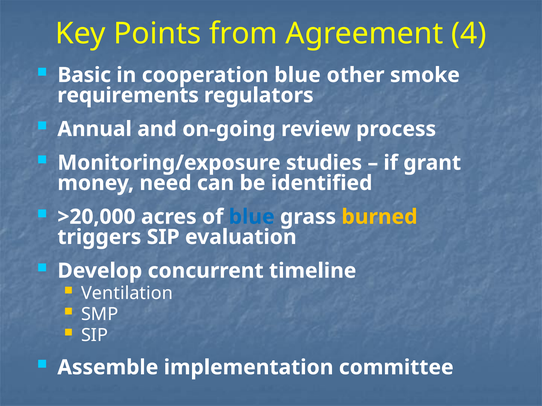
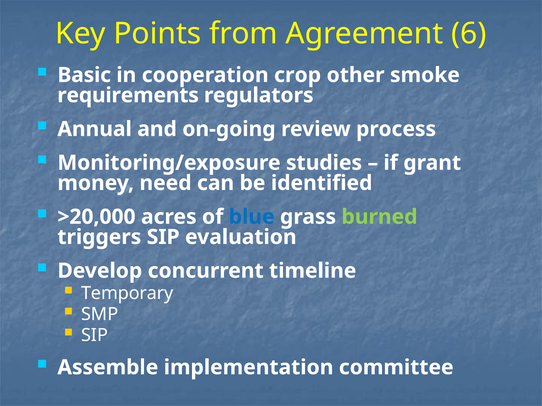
4: 4 -> 6 (469, 34)
cooperation blue: blue -> crop (298, 75)
burned colour: yellow -> light green (379, 217)
Ventilation: Ventilation -> Temporary (127, 294)
